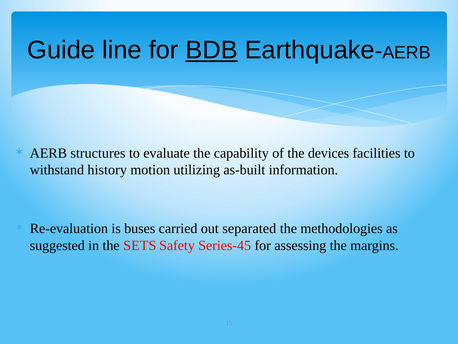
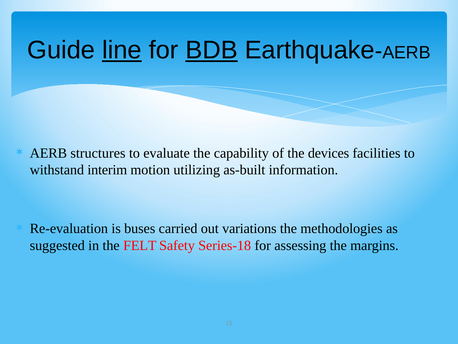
line underline: none -> present (122, 50)
history: history -> interim (107, 170)
separated: separated -> variations (249, 228)
SETS: SETS -> FELT (140, 245)
Series-45: Series-45 -> Series-18 (225, 245)
